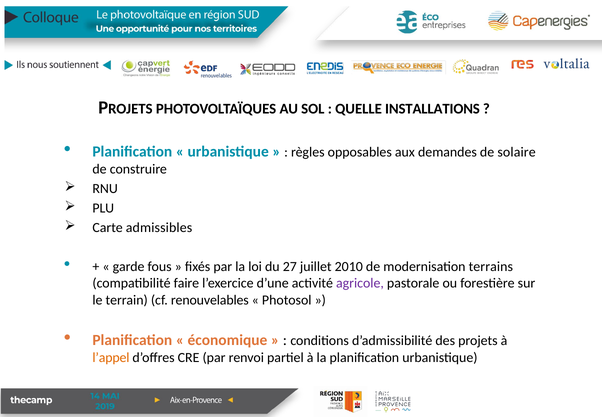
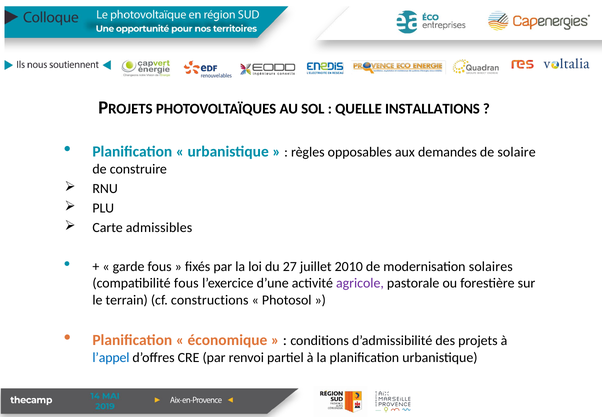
terrains: terrains -> solaires (491, 266)
compatibilité faire: faire -> fous (186, 283)
renouvelables: renouvelables -> constructions (210, 300)
l’appel colour: orange -> blue (111, 358)
